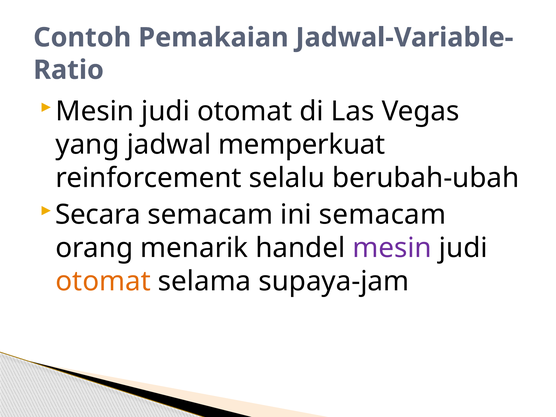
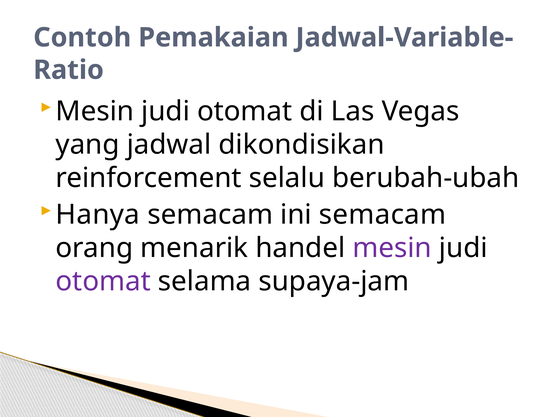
memperkuat: memperkuat -> dikondisikan (302, 145)
Secara: Secara -> Hanya (98, 215)
otomat colour: orange -> purple (103, 281)
